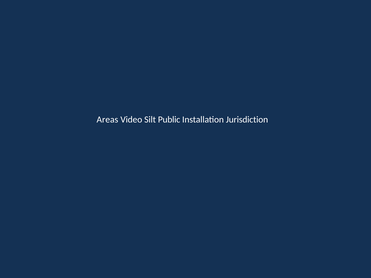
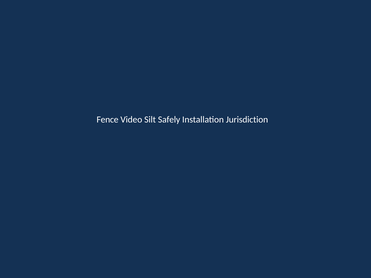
Areas: Areas -> Fence (108, 120)
Public: Public -> Safely (169, 120)
